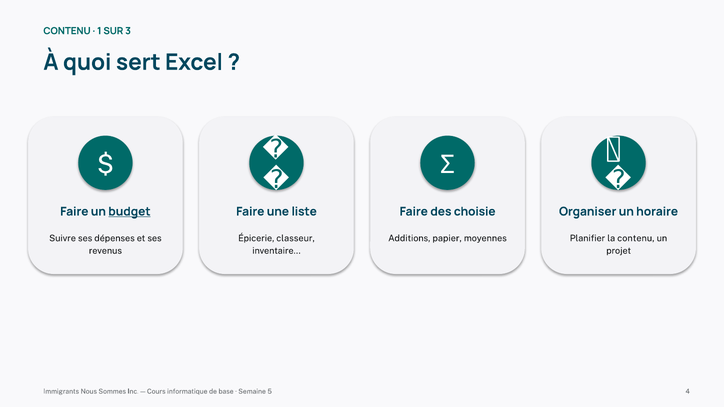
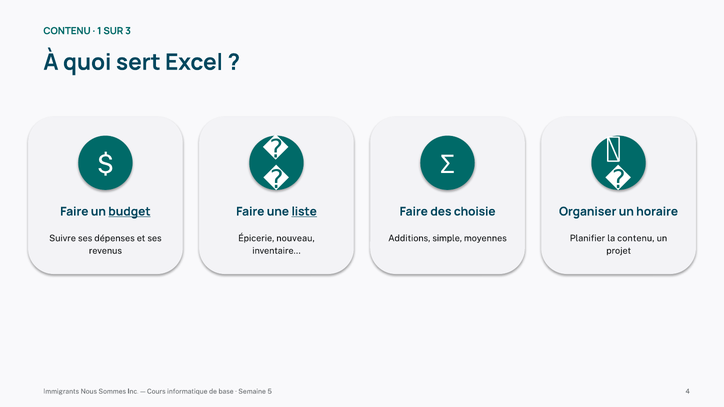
liste underline: none -> present (304, 212)
classeur: classeur -> nouveau (296, 238)
papier: papier -> simple (447, 238)
